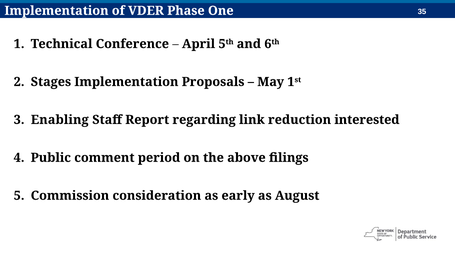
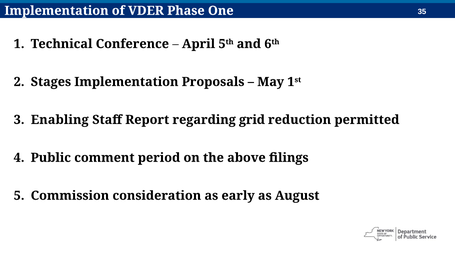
link: link -> grid (252, 120)
interested: interested -> permitted (367, 120)
